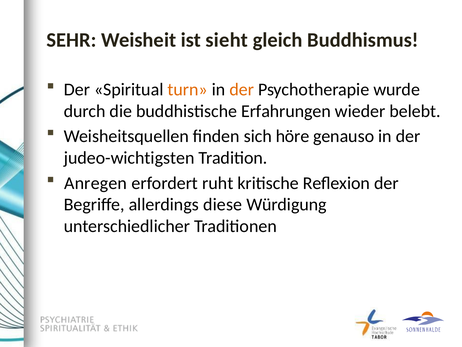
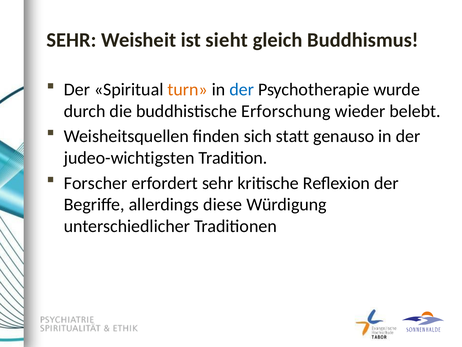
der colour: orange -> blue (242, 89)
Erfahrungen: Erfahrungen -> Erforschung (286, 111)
höre: höre -> statt (292, 136)
Anregen: Anregen -> Forscher (96, 183)
erfordert ruht: ruht -> sehr (218, 183)
